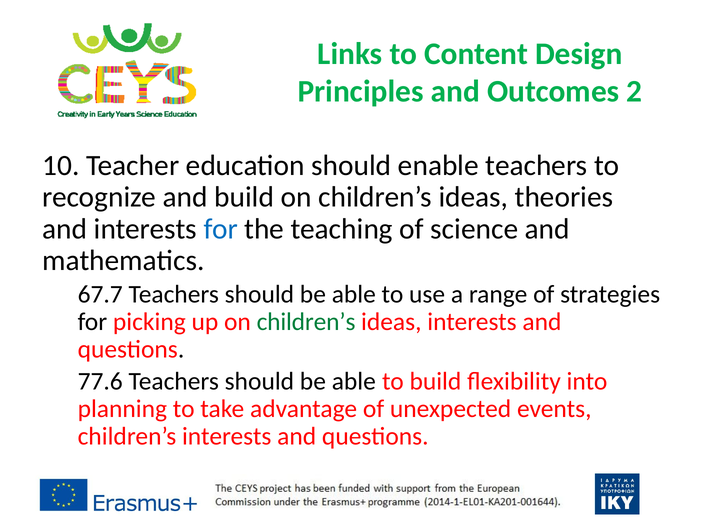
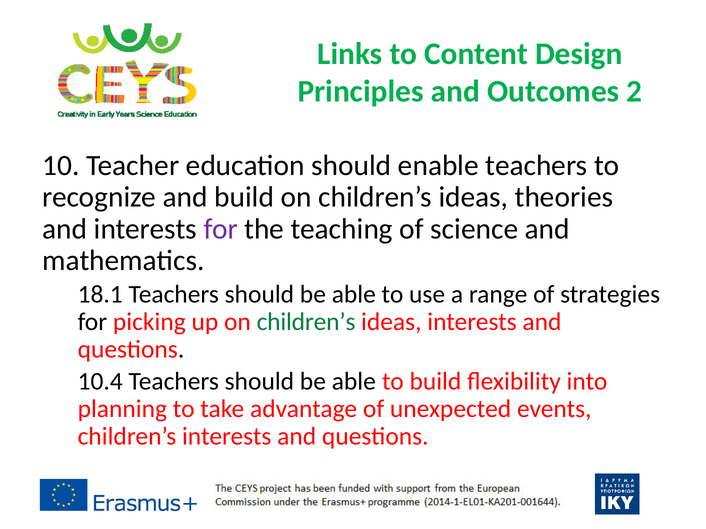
for colour: blue -> purple (221, 229)
67.7: 67.7 -> 18.1 (100, 295)
77.6: 77.6 -> 10.4 (100, 382)
